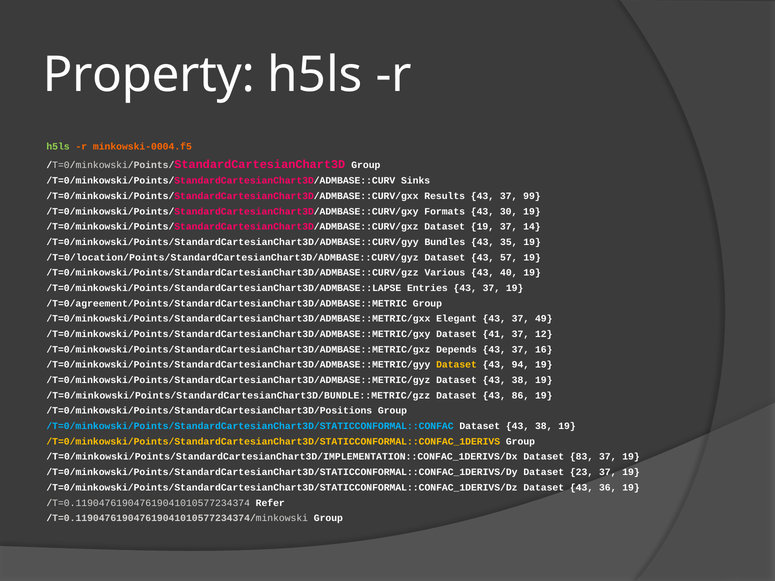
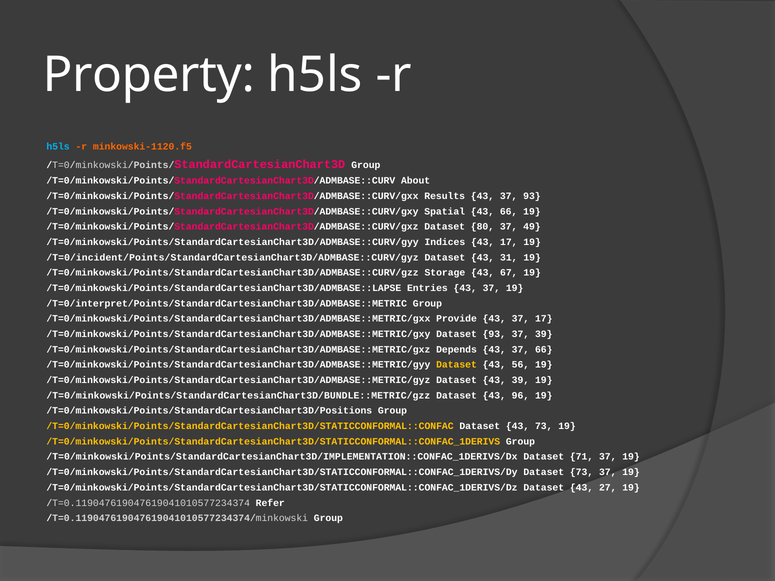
h5ls colour: light green -> light blue (58, 147)
minkowski-0004.f5: minkowski-0004.f5 -> minkowski-1120.f5 (142, 147)
Sinks: Sinks -> About (416, 181)
37 99: 99 -> 93 (532, 196)
Formats: Formats -> Spatial (445, 211)
43 30: 30 -> 66 (509, 211)
Dataset 19: 19 -> 80 (482, 227)
14: 14 -> 49 (532, 227)
Bundles: Bundles -> Indices (445, 242)
43 35: 35 -> 17 (509, 242)
/T=0/location/Points/StandardCartesianChart3D/ADMBASE::CURV/gyz: /T=0/location/Points/StandardCartesianChart3D/ADMBASE::CURV/gyz -> /T=0/incident/Points/StandardCartesianChart3D/ADMBASE::CURV/gyz (233, 257)
57: 57 -> 31 (509, 257)
Various: Various -> Storage (445, 273)
40: 40 -> 67 (509, 273)
/T=0/agreement/Points/StandardCartesianChart3D/ADMBASE::METRIC: /T=0/agreement/Points/StandardCartesianChart3D/ADMBASE::METRIC -> /T=0/interpret/Points/StandardCartesianChart3D/ADMBASE::METRIC (227, 304)
Elegant: Elegant -> Provide (457, 319)
37 49: 49 -> 17 (544, 319)
Dataset 41: 41 -> 93 (494, 334)
37 12: 12 -> 39 (544, 334)
37 16: 16 -> 66 (544, 350)
94: 94 -> 56 (520, 365)
/T=0/minkowski/Points/StandardCartesianChart3D/ADMBASE::METRIC/gyz Dataset 43 38: 38 -> 39 (520, 380)
86: 86 -> 96 (520, 396)
/T=0/minkowski/Points/StandardCartesianChart3D/STATICCONFORMAL::CONFAC colour: light blue -> yellow (250, 426)
38: 38 -> 73 (544, 426)
83: 83 -> 71 (582, 457)
Dataset 23: 23 -> 73 (582, 472)
36: 36 -> 27 (608, 488)
